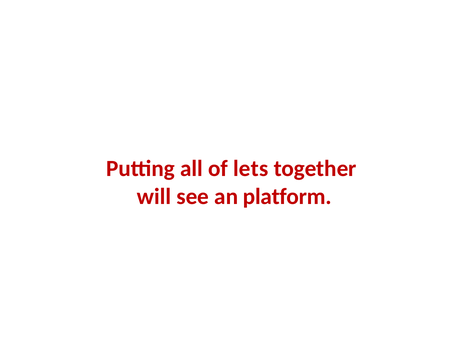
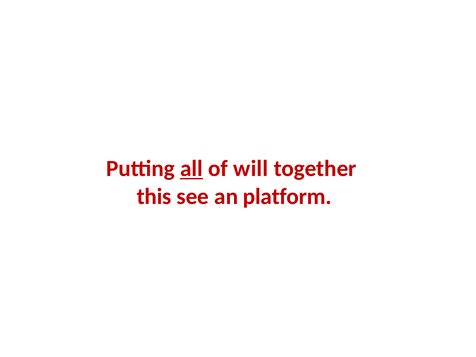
all underline: none -> present (192, 169)
lets: lets -> will (251, 169)
will: will -> this (154, 196)
